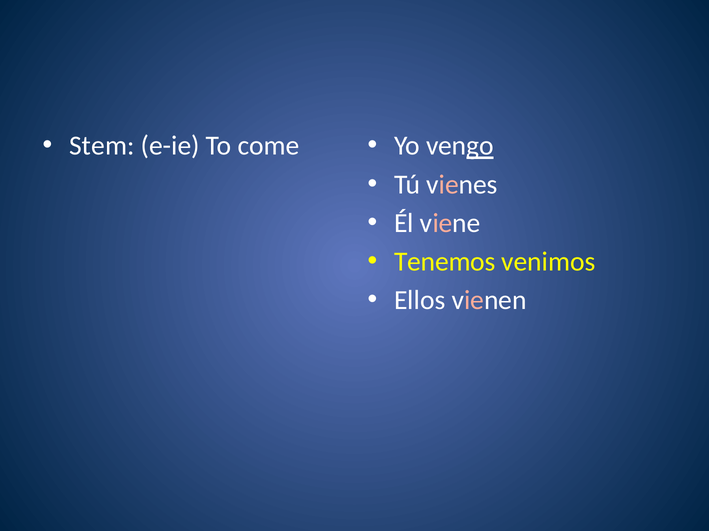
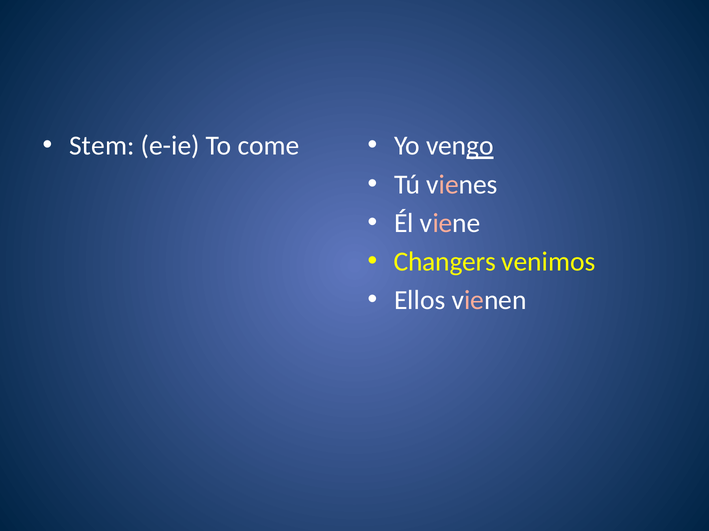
Tenemos: Tenemos -> Changers (445, 262)
